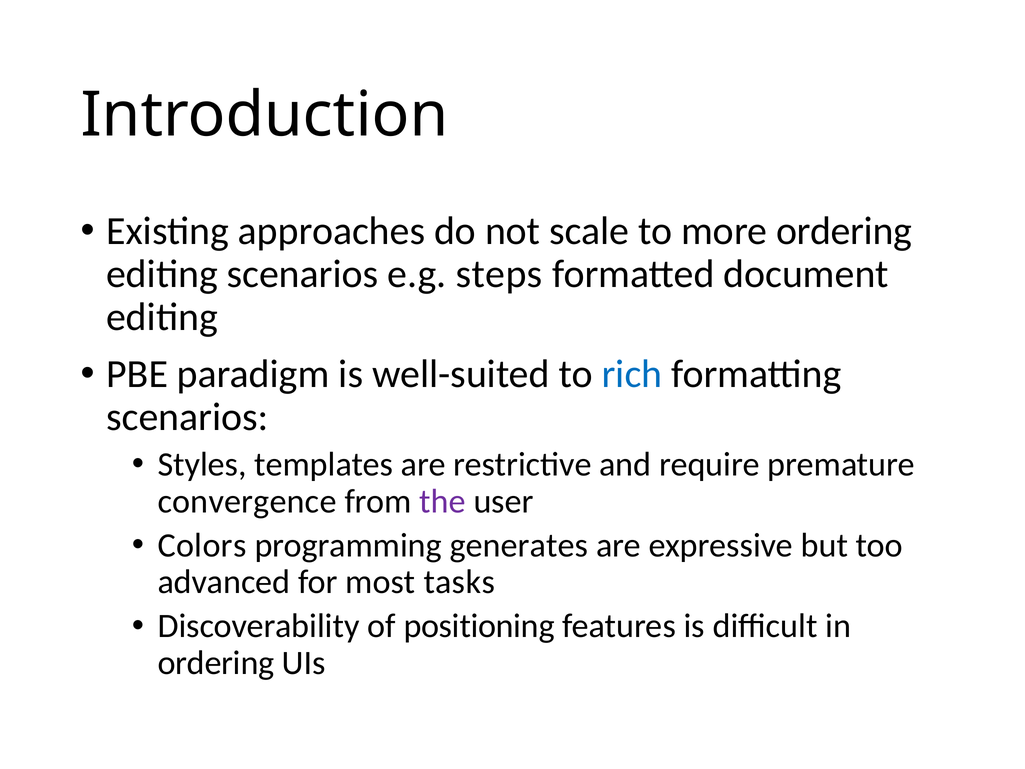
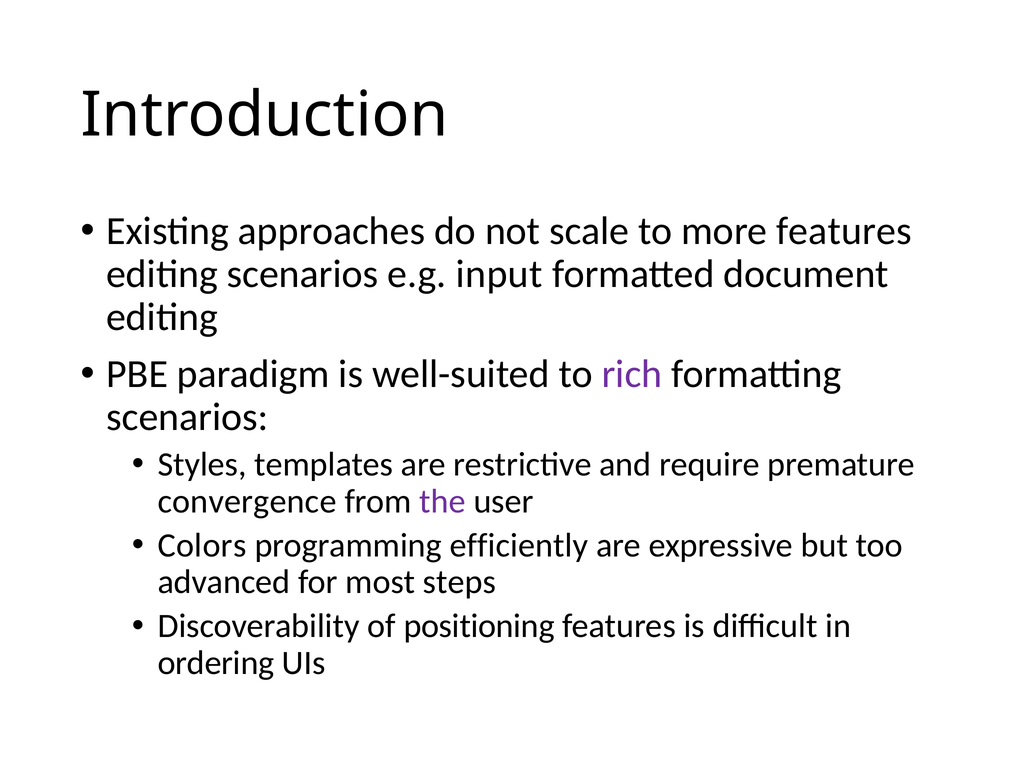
more ordering: ordering -> features (844, 231)
steps: steps -> input (499, 274)
rich colour: blue -> purple (632, 374)
generates: generates -> efficiently (519, 545)
tasks: tasks -> steps (459, 582)
